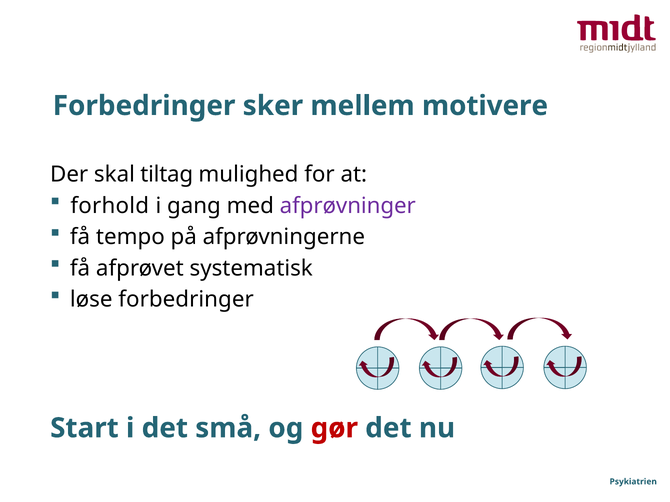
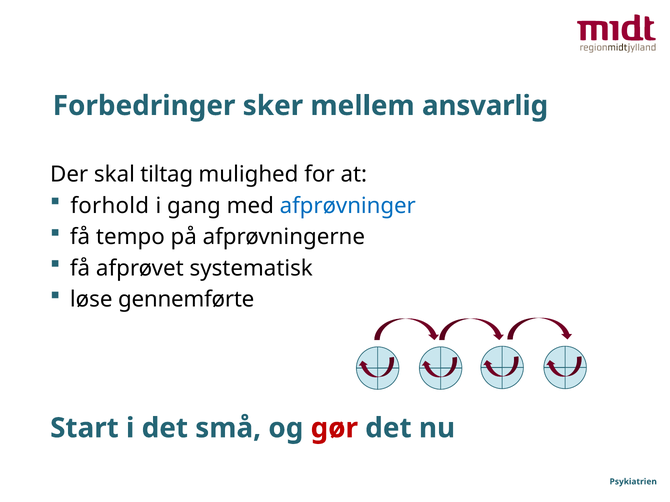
motivere: motivere -> ansvarlig (485, 106)
afprøvninger colour: purple -> blue (348, 206)
løse forbedringer: forbedringer -> gennemførte (186, 300)
